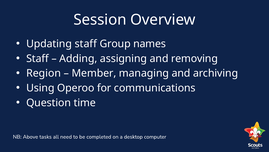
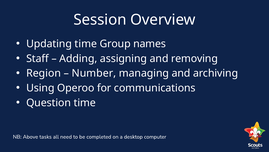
Updating staff: staff -> time (86, 44)
Member: Member -> Number (94, 73)
